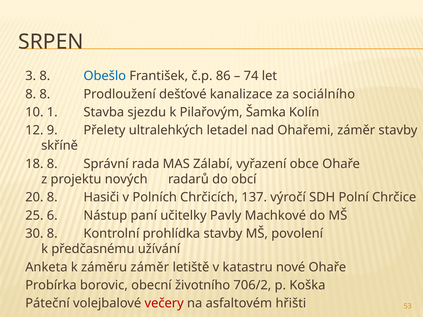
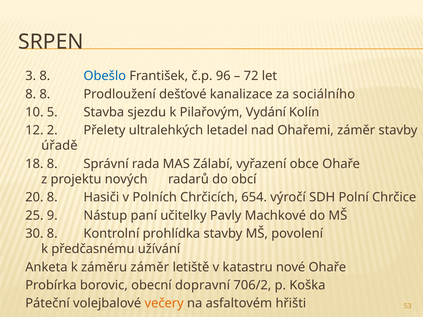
86: 86 -> 96 (223, 76)
74: 74 -> 72 (251, 76)
1: 1 -> 5 (52, 112)
Šamka: Šamka -> Vydání (266, 112)
9: 9 -> 2 (52, 130)
skříně: skříně -> úřadě (59, 146)
137: 137 -> 654 (254, 198)
6: 6 -> 9 (52, 216)
životního: životního -> dopravní (203, 285)
večery colour: red -> orange (164, 303)
